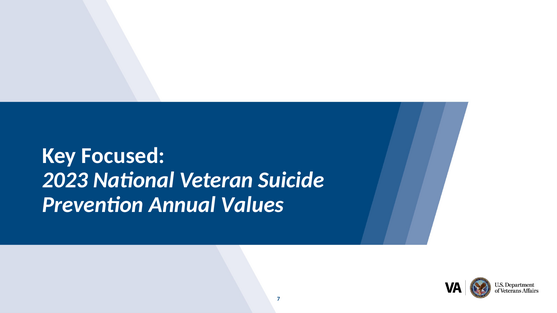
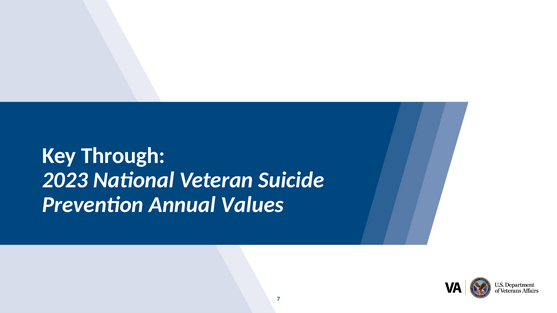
Focused: Focused -> Through (123, 156)
